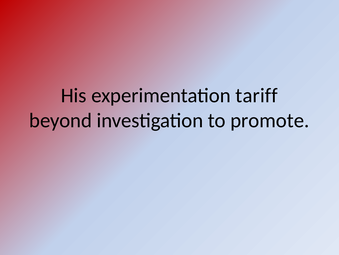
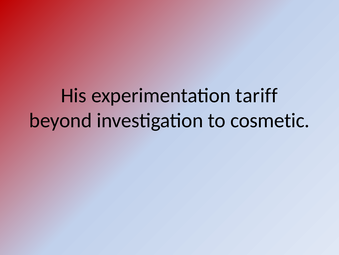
promote: promote -> cosmetic (270, 120)
